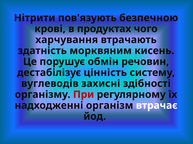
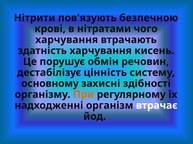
продуктах: продуктах -> нітратами (104, 29)
здатність морквяним: морквяним -> харчування (101, 51)
вуглеводів: вуглеводів -> основному (50, 84)
При colour: red -> orange (84, 95)
